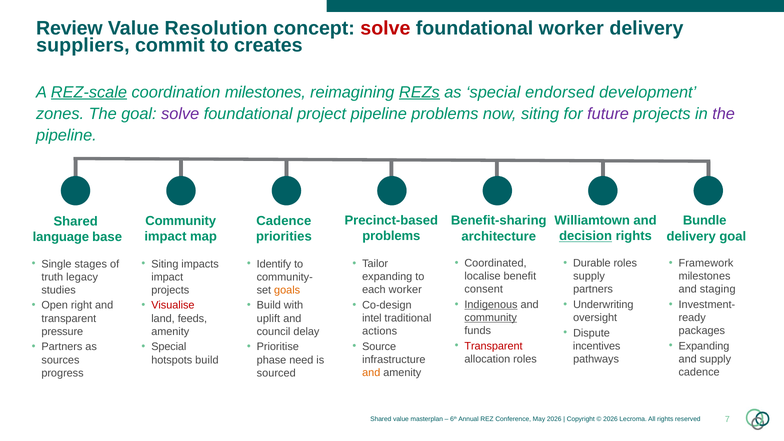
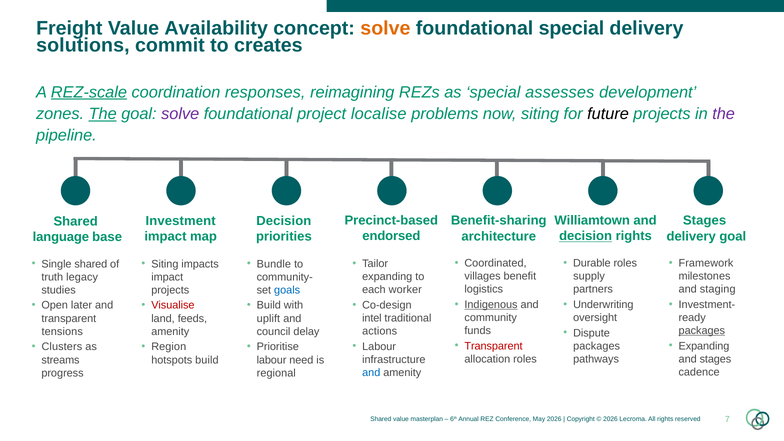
Review: Review -> Freight (69, 29)
Resolution: Resolution -> Availability (216, 29)
solve colour: red -> orange (385, 29)
foundational worker: worker -> special (571, 29)
suppliers: suppliers -> solutions (83, 45)
coordination milestones: milestones -> responses (265, 92)
REZs underline: present -> none (419, 92)
endorsed: endorsed -> assesses (560, 92)
The underline: none -> present (103, 114)
project pipeline: pipeline -> localise (379, 114)
future colour: purple -> black (608, 114)
Cadence: Cadence -> Decision (284, 221)
Bundle: Bundle -> Stages (705, 221)
Community: Community -> Investment (181, 221)
problems: problems -> endorsed (391, 236)
Single stages: stages -> shared (91, 264)
Identify: Identify -> Bundle (274, 264)
localise: localise -> villages (483, 276)
consent: consent -> logistics (484, 289)
goals colour: orange -> blue (287, 290)
right: right -> later (82, 305)
community underline: present -> none (491, 318)
packages underline: none -> present (702, 331)
pressure: pressure -> tensions (62, 332)
Source: Source -> Labour (379, 346)
incentives: incentives -> packages (597, 346)
Partners: Partners -> Clusters (62, 347)
Special: Special -> Region (169, 347)
and supply: supply -> stages (715, 359)
sources: sources -> streams (61, 360)
phase: phase -> labour (272, 360)
and colour: orange -> blue (371, 373)
sourced: sourced -> regional (276, 373)
